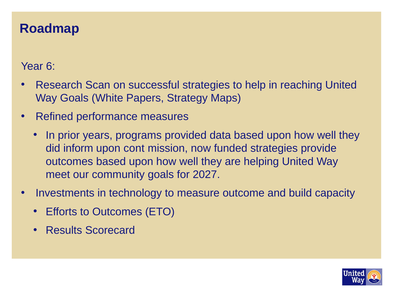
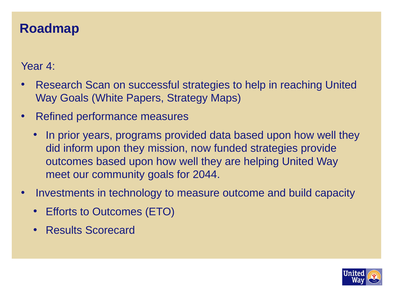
6: 6 -> 4 (51, 66)
upon cont: cont -> they (134, 148)
2027: 2027 -> 2044 (206, 174)
